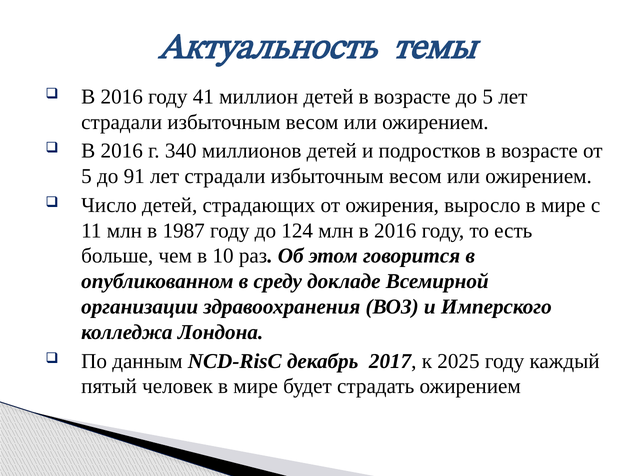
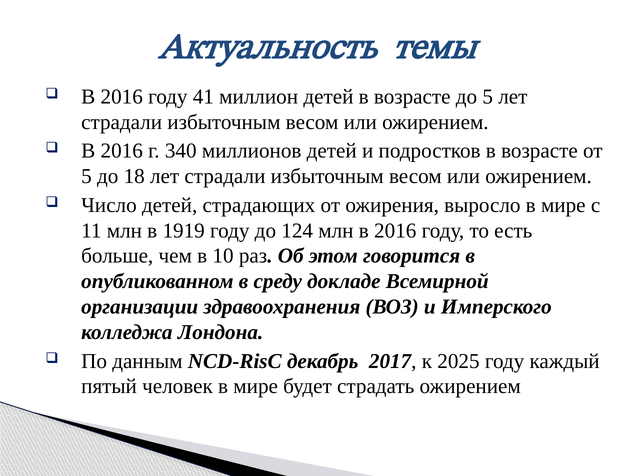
91: 91 -> 18 (134, 176)
1987: 1987 -> 1919 (184, 230)
